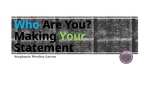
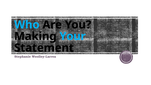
Your colour: light green -> light blue (73, 36)
